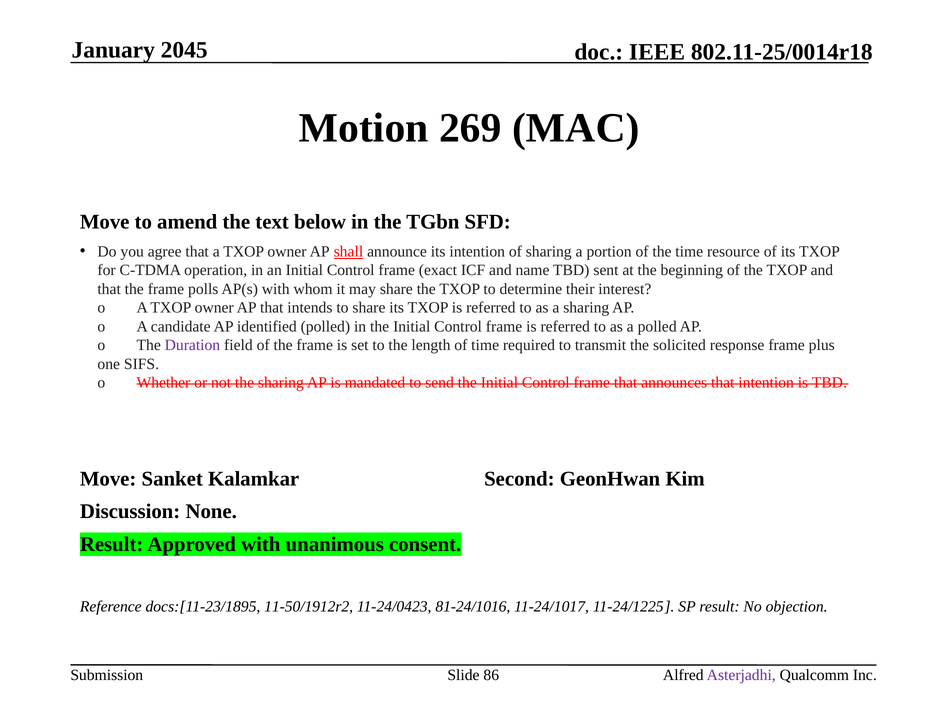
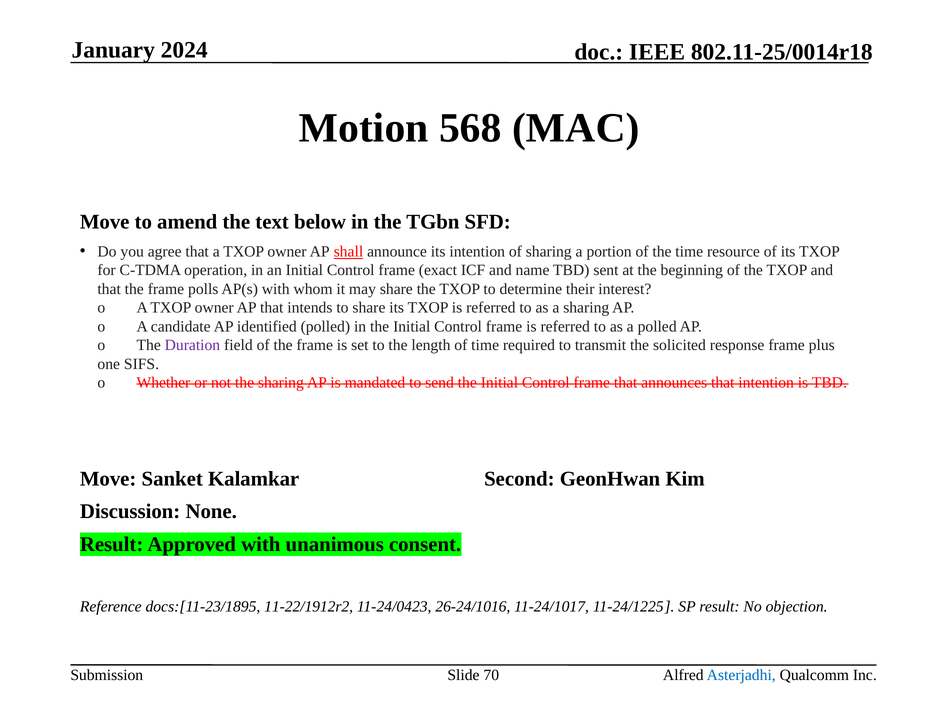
2045: 2045 -> 2024 (184, 50)
269: 269 -> 568 (470, 128)
11-50/1912r2: 11-50/1912r2 -> 11-22/1912r2 (309, 607)
81-24/1016: 81-24/1016 -> 26-24/1016 (473, 607)
86: 86 -> 70 (491, 675)
Asterjadhi colour: purple -> blue (741, 675)
